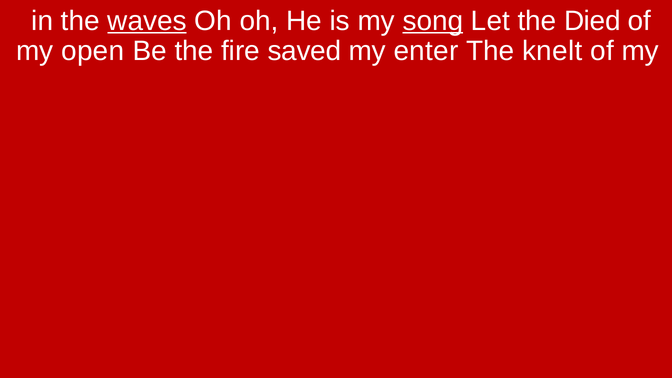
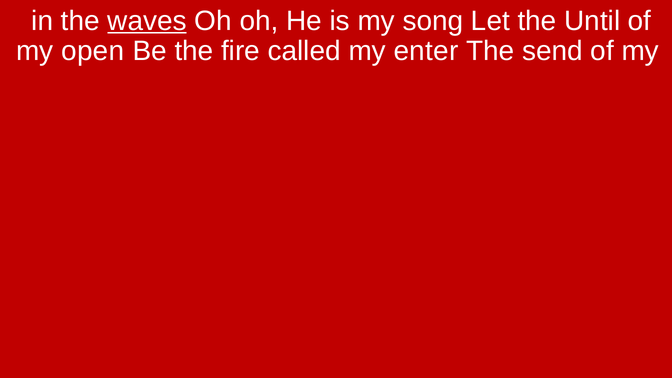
song underline: present -> none (433, 21)
Died: Died -> Until (592, 21)
saved: saved -> called (304, 51)
knelt: knelt -> send (552, 51)
